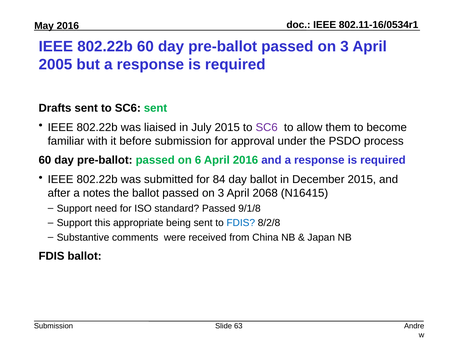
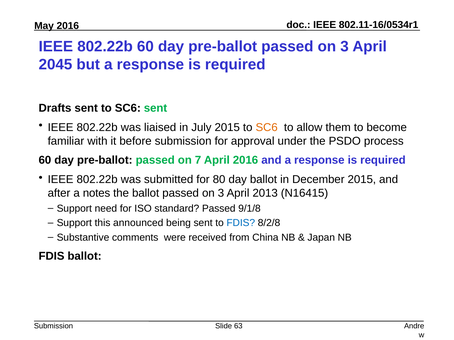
2005: 2005 -> 2045 (55, 65)
SC6 colour: purple -> orange (267, 128)
6: 6 -> 7 (198, 160)
84: 84 -> 80 (219, 180)
2068: 2068 -> 2013 (265, 193)
appropriate: appropriate -> announced (138, 223)
